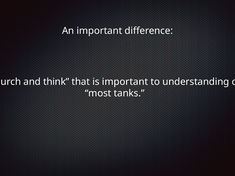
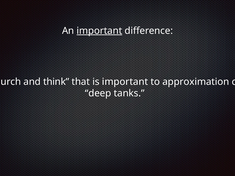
important underline: none -> present (99, 31)
understanding: understanding -> approximation (196, 82)
most: most -> deep (98, 93)
